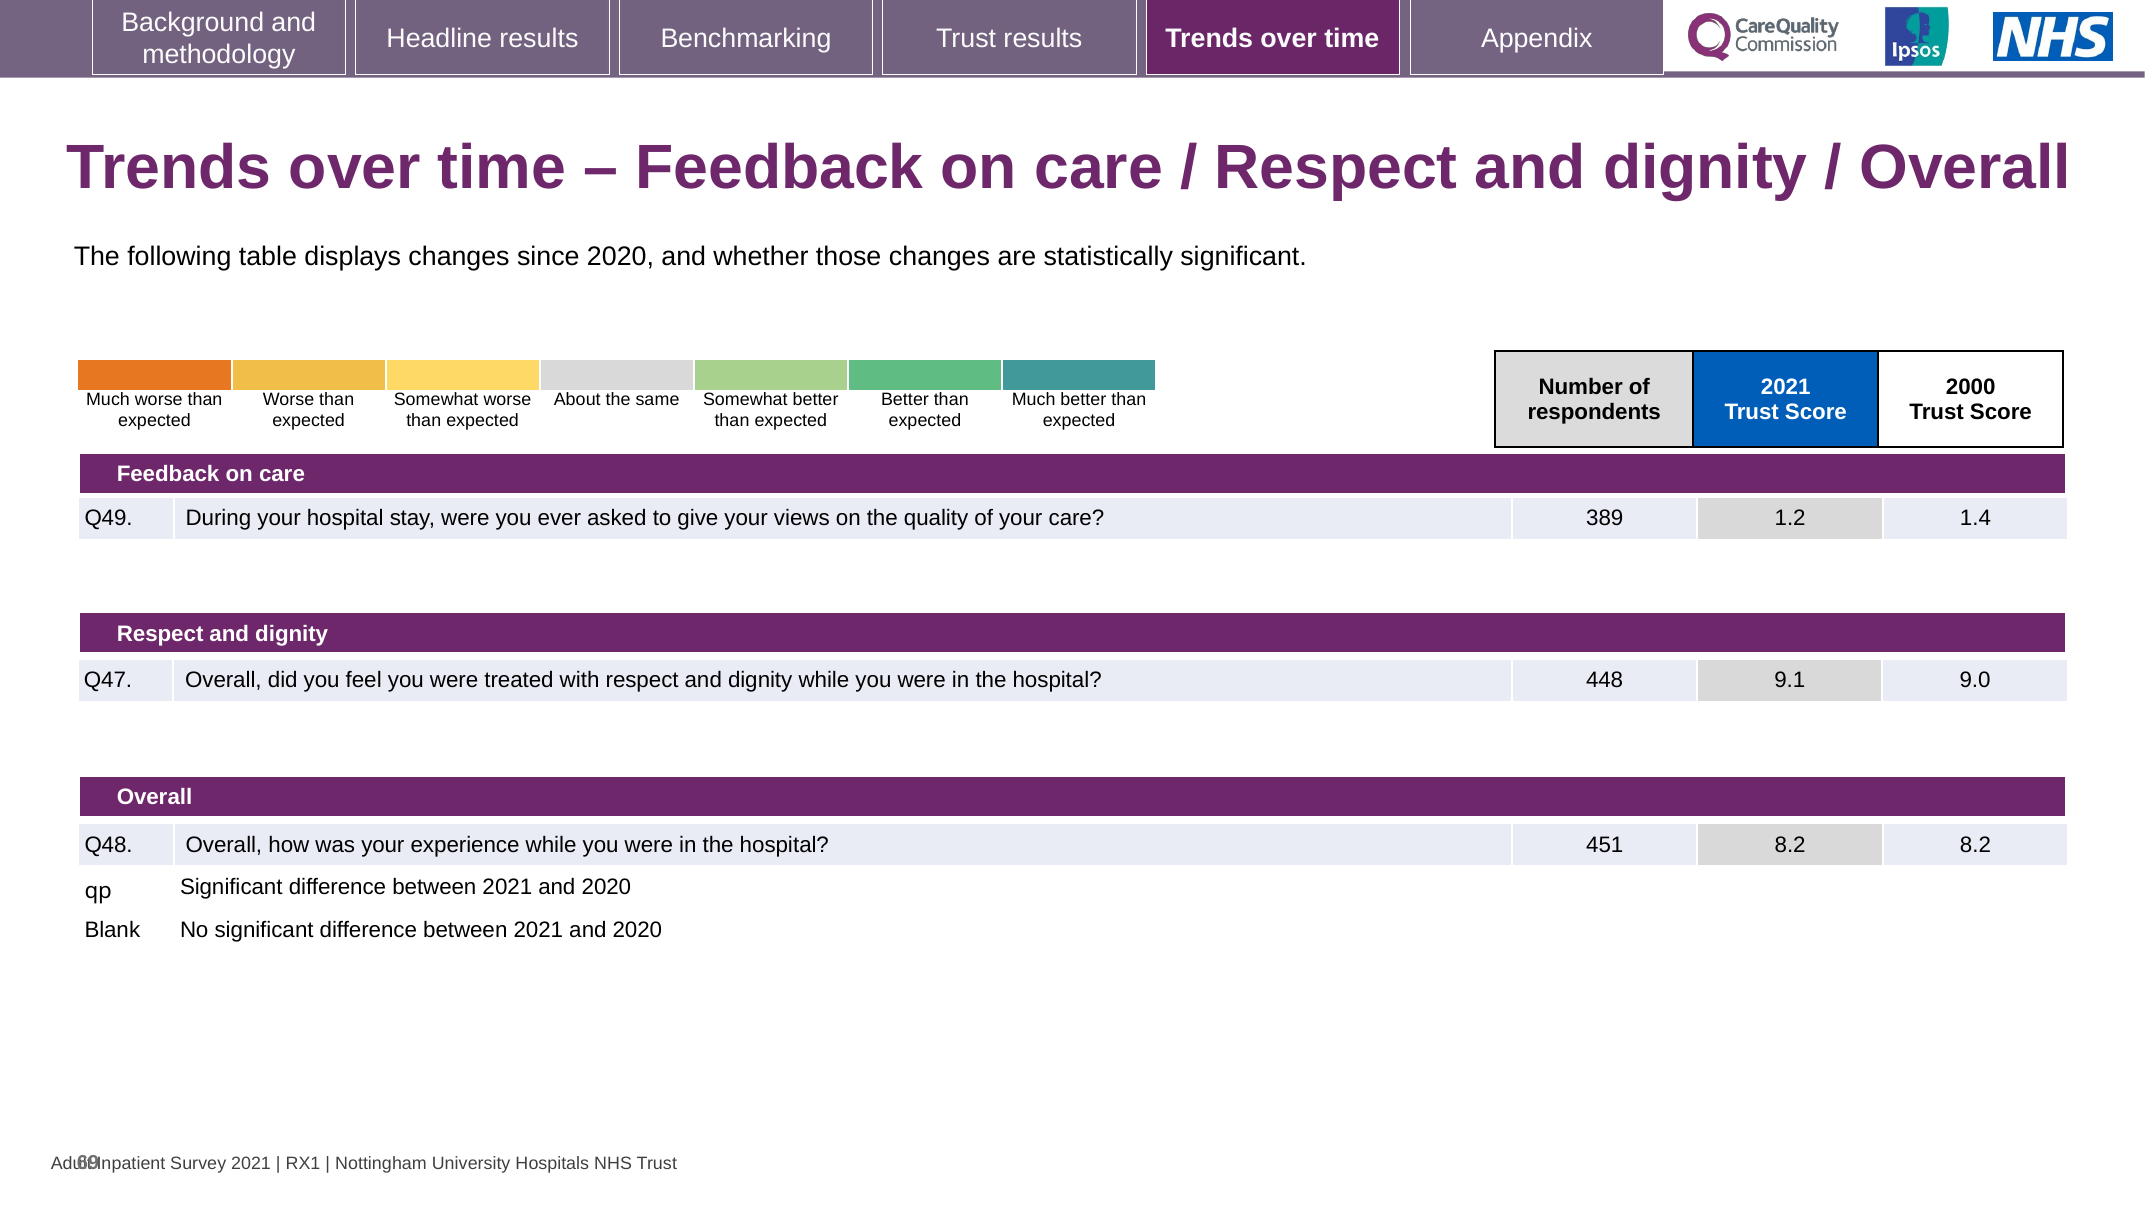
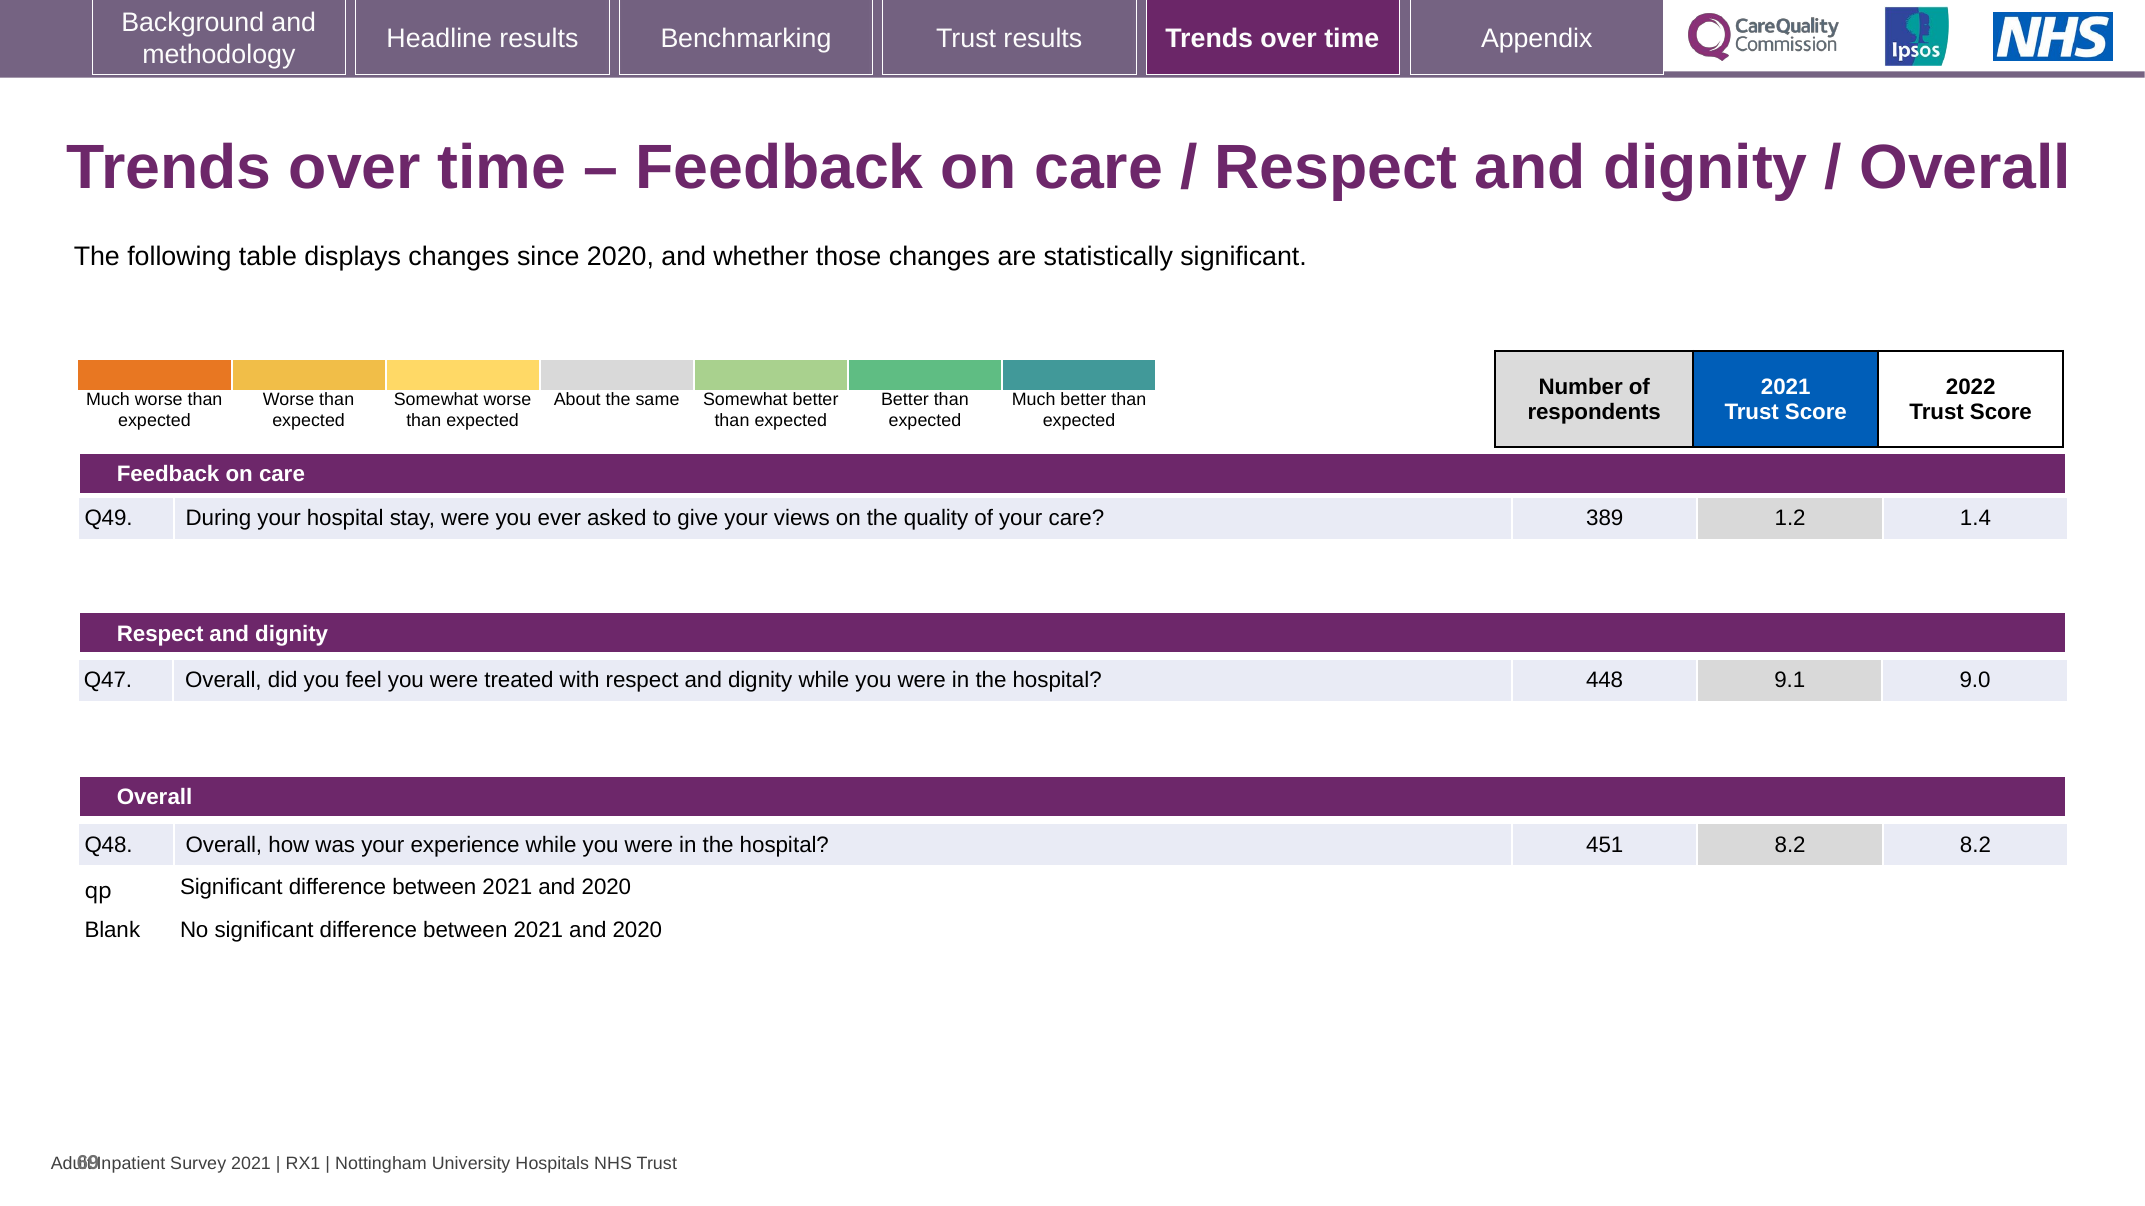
2000: 2000 -> 2022 (1971, 387)
